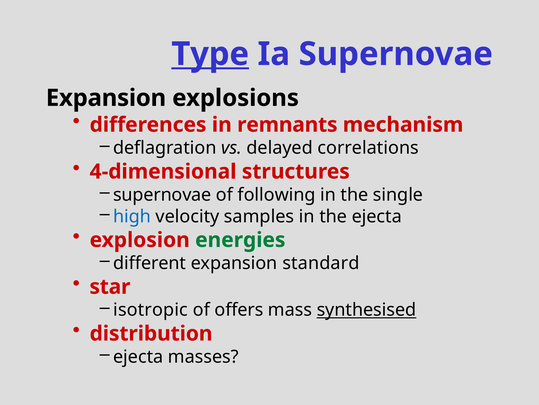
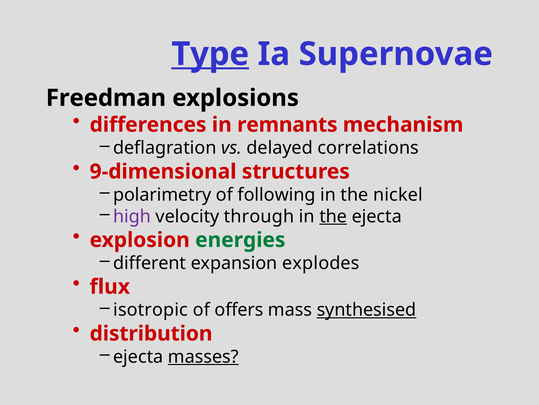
Expansion: Expansion -> Freedman (106, 98)
4-dimensional: 4-dimensional -> 9-dimensional (163, 171)
supernovae: supernovae -> polarimetry (162, 194)
single: single -> nickel (398, 194)
high colour: blue -> purple (132, 216)
samples: samples -> through (259, 216)
the underline: none -> present (333, 216)
standard: standard -> explodes (321, 263)
star: star -> flux (110, 286)
masses underline: none -> present (203, 356)
